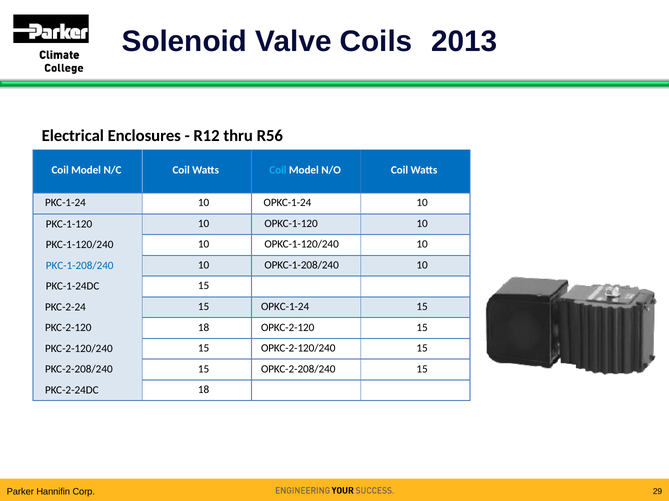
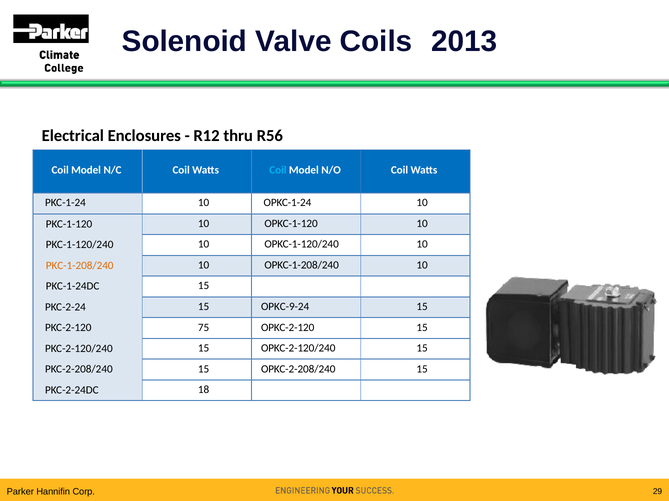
PKC-1-208/240 colour: blue -> orange (80, 266)
15 OPKC-1-24: OPKC-1-24 -> OPKC-9-24 (285, 307)
PKC-2-120 18: 18 -> 75 (204, 328)
